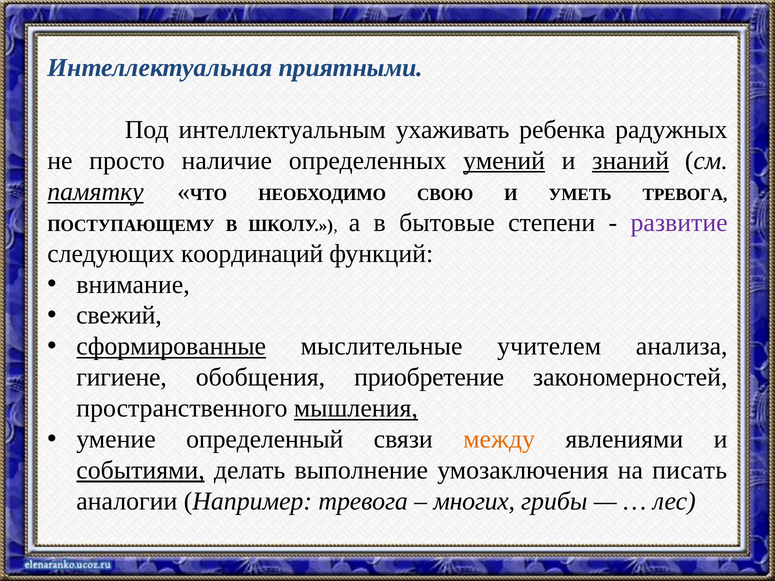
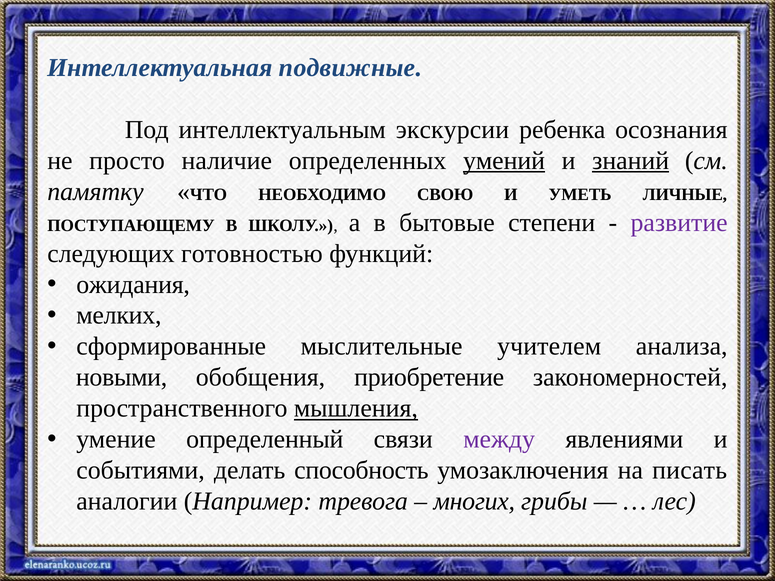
приятными: приятными -> подвижные (351, 68)
ухаживать: ухаживать -> экскурсии (452, 130)
радужных: радужных -> осознания (671, 130)
памятку underline: present -> none (95, 192)
УМЕТЬ ТРЕВОГА: ТРЕВОГА -> ЛИЧНЫЕ (685, 194)
координаций: координаций -> готовностью (252, 254)
внимание: внимание -> ожидания (133, 285)
свежий: свежий -> мелких (119, 316)
сформированные underline: present -> none (171, 347)
гигиене: гигиене -> новыми (122, 378)
между colour: orange -> purple (499, 440)
событиями underline: present -> none (141, 471)
выполнение: выполнение -> способность (361, 471)
